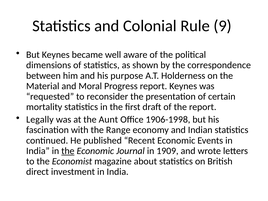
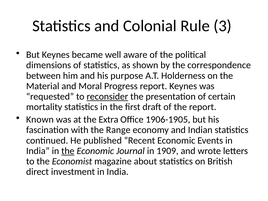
9: 9 -> 3 (223, 26)
reconsider underline: none -> present (107, 97)
Legally: Legally -> Known (40, 120)
Aunt: Aunt -> Extra (108, 120)
1906-1998: 1906-1998 -> 1906-1905 (168, 120)
